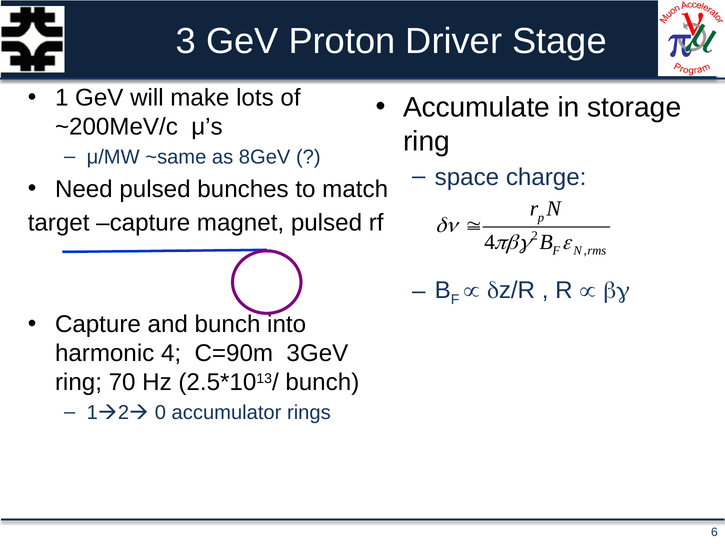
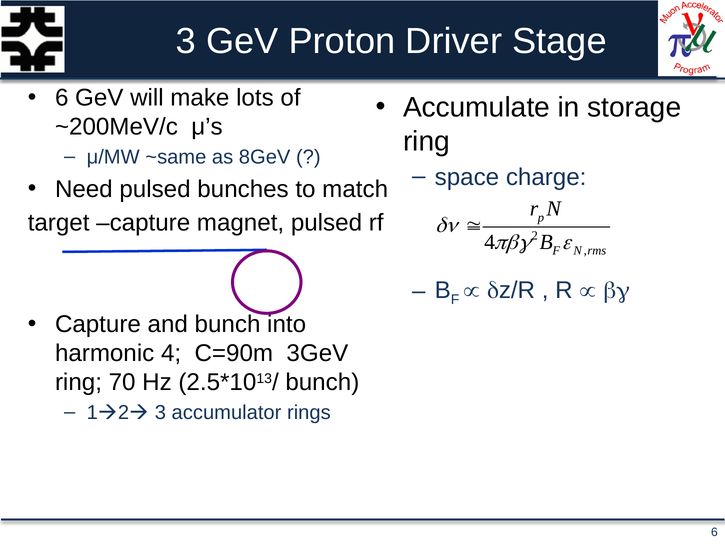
1: 1 -> 6 (62, 98)
0: 0 -> 3 (160, 413)
